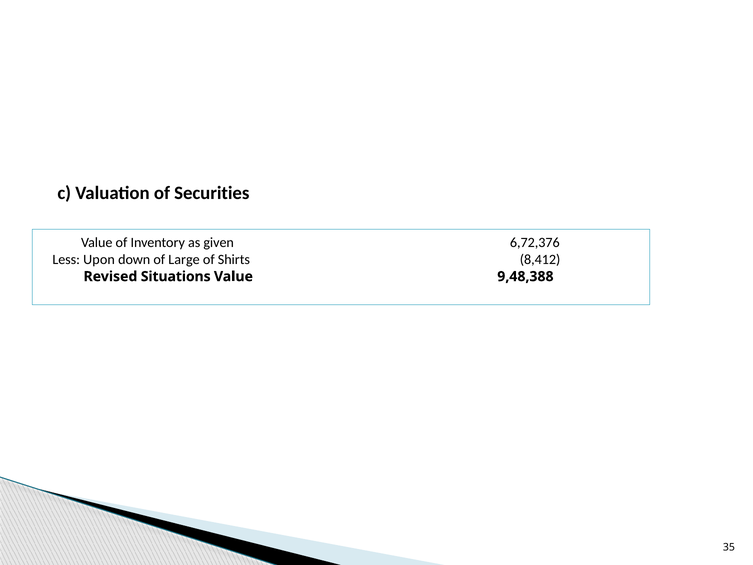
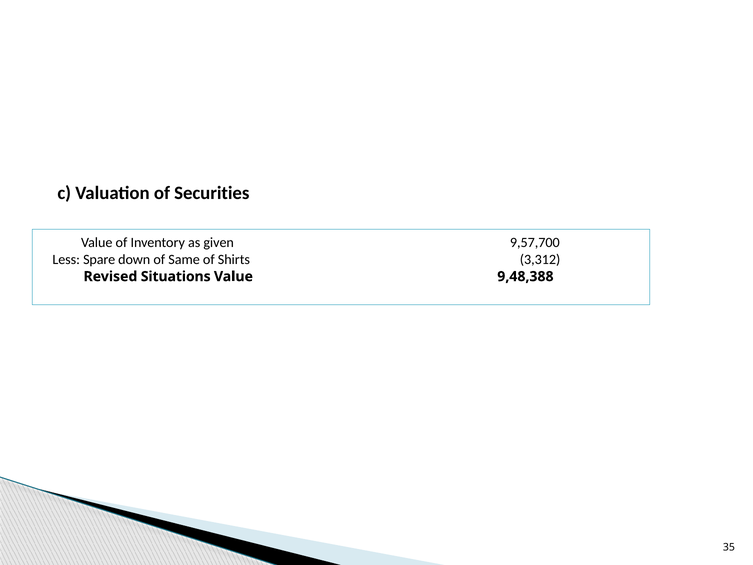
6,72,376: 6,72,376 -> 9,57,700 (535, 243)
Upon: Upon -> Spare (99, 259)
Large: Large -> Same (184, 259)
8,412: 8,412 -> 3,312 (540, 259)
